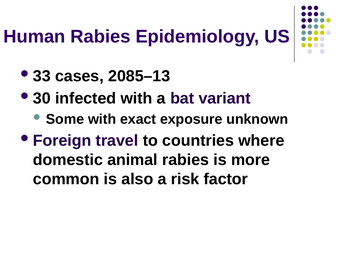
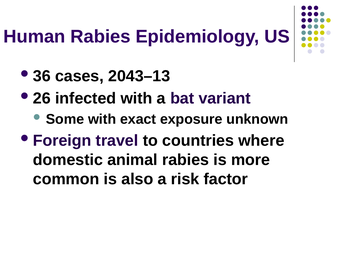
33: 33 -> 36 (42, 76)
2085–13: 2085–13 -> 2043–13 (139, 76)
30: 30 -> 26 (42, 98)
